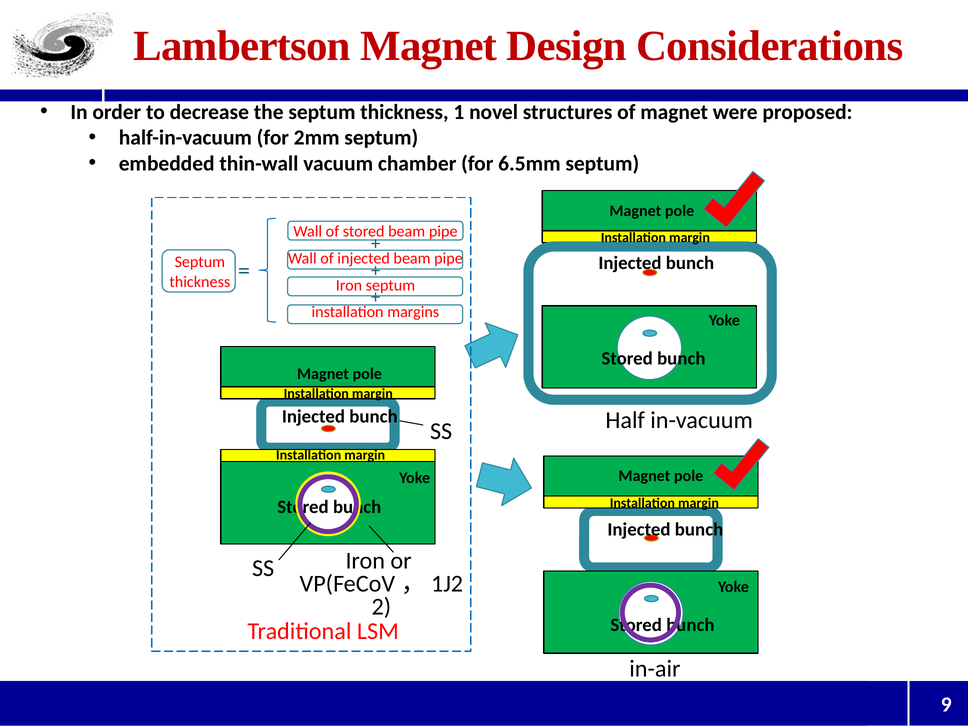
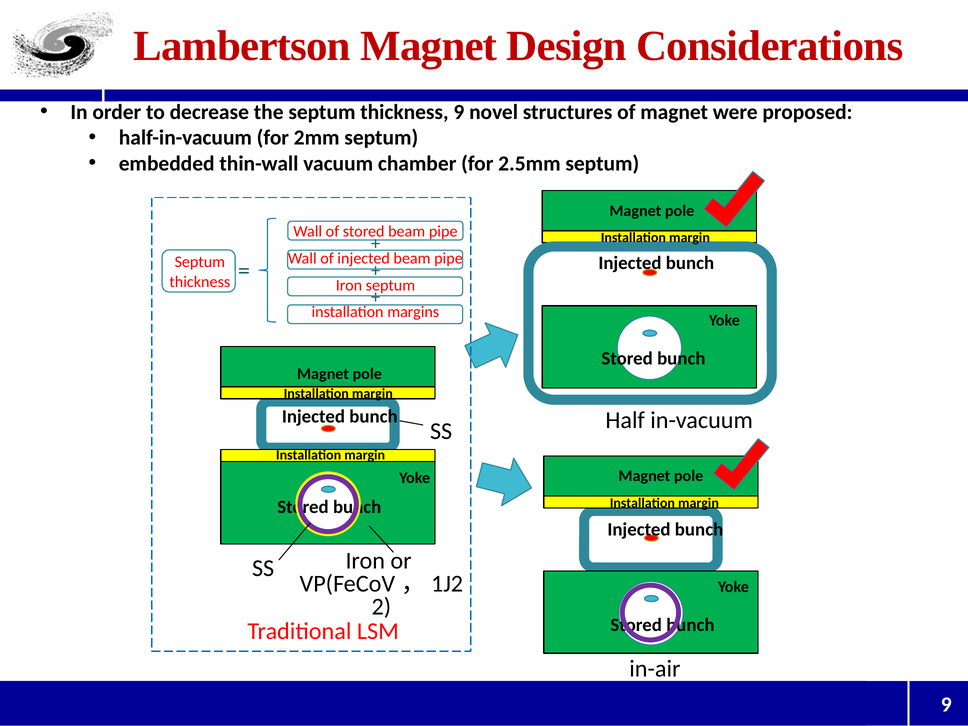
thickness 1: 1 -> 9 (459, 112)
6.5mm: 6.5mm -> 2.5mm (529, 164)
